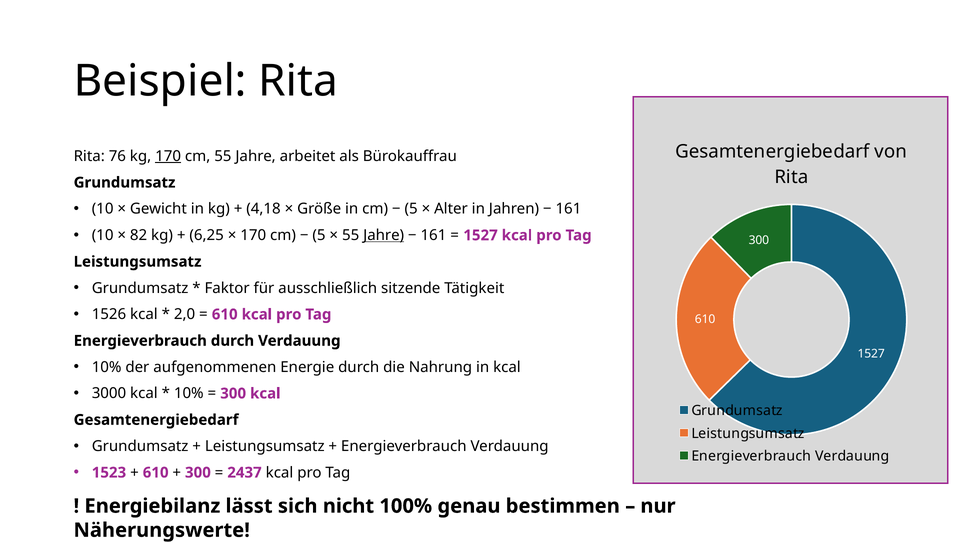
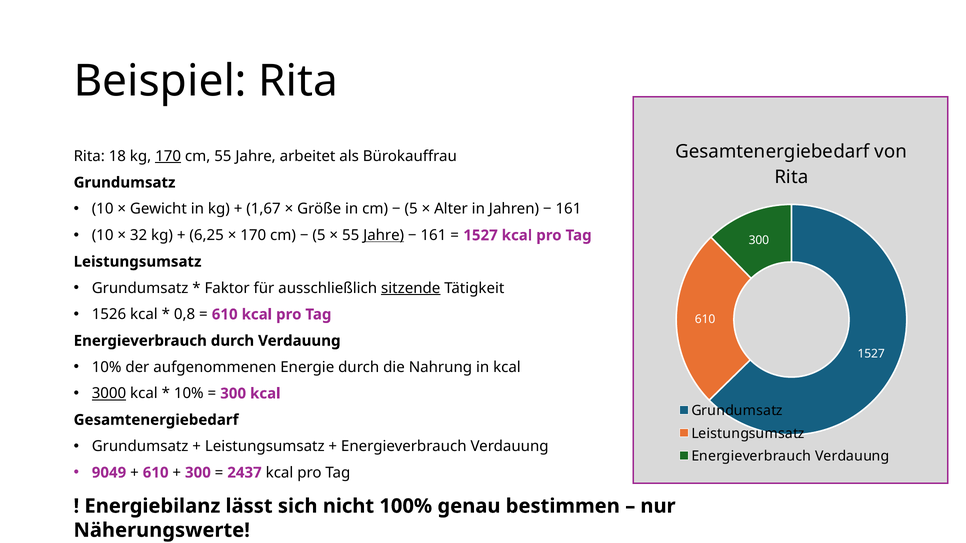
76: 76 -> 18 (117, 156)
4,18: 4,18 -> 1,67 (264, 209)
82: 82 -> 32 (139, 235)
sitzende underline: none -> present (411, 288)
2,0: 2,0 -> 0,8 (185, 315)
3000 underline: none -> present (109, 394)
1523: 1523 -> 9049 (109, 473)
